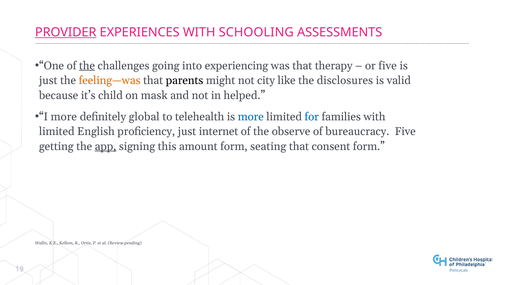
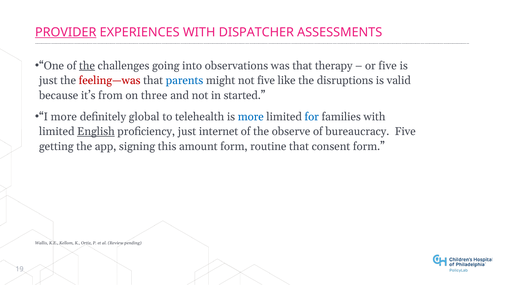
SCHOOLING: SCHOOLING -> DISPATCHER (256, 32)
experiencing: experiencing -> observations (236, 66)
feeling—was colour: orange -> red (110, 81)
parents colour: black -> blue (185, 81)
not city: city -> five (266, 81)
disclosures: disclosures -> disruptions (345, 81)
child: child -> from (110, 95)
mask: mask -> three (154, 95)
helped: helped -> started (244, 95)
English underline: none -> present (96, 132)
app underline: present -> none (106, 146)
seating: seating -> routine (268, 146)
